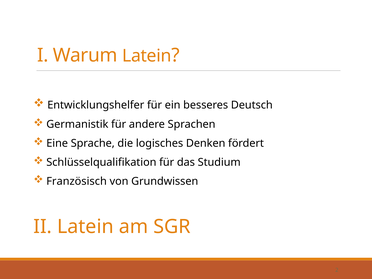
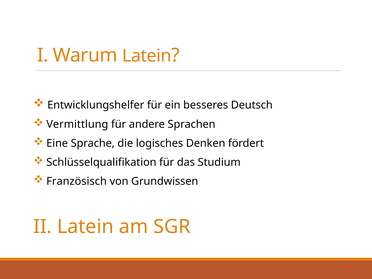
Germanistik: Germanistik -> Vermittlung (77, 124)
